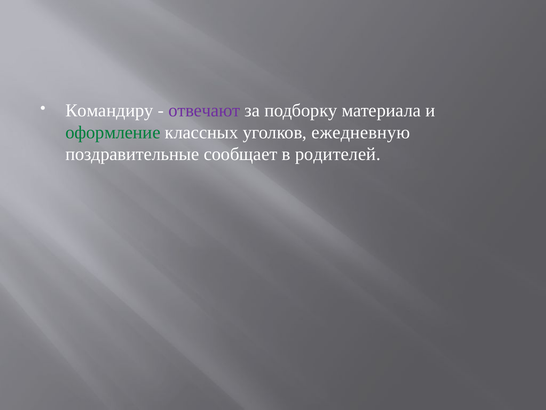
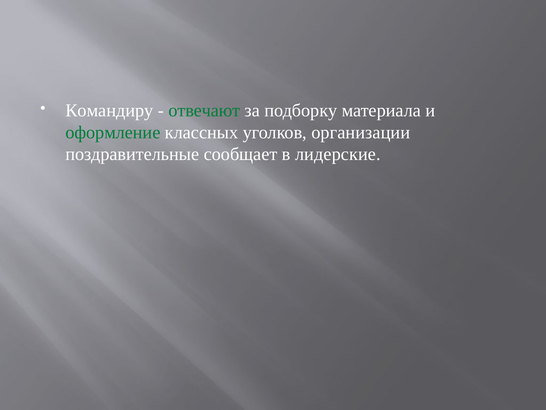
отвечают colour: purple -> green (204, 110)
ежедневную: ежедневную -> организации (361, 132)
родителей: родителей -> лидерские (338, 154)
